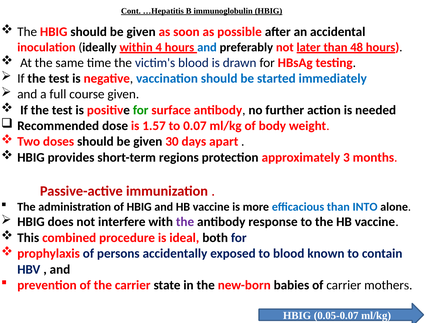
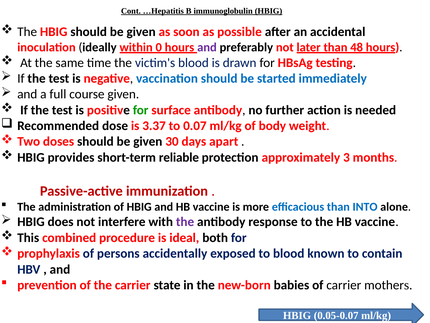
4: 4 -> 0 (159, 47)
and colour: blue -> purple (207, 47)
1.57: 1.57 -> 3.37 (154, 126)
regions: regions -> reliable (179, 157)
